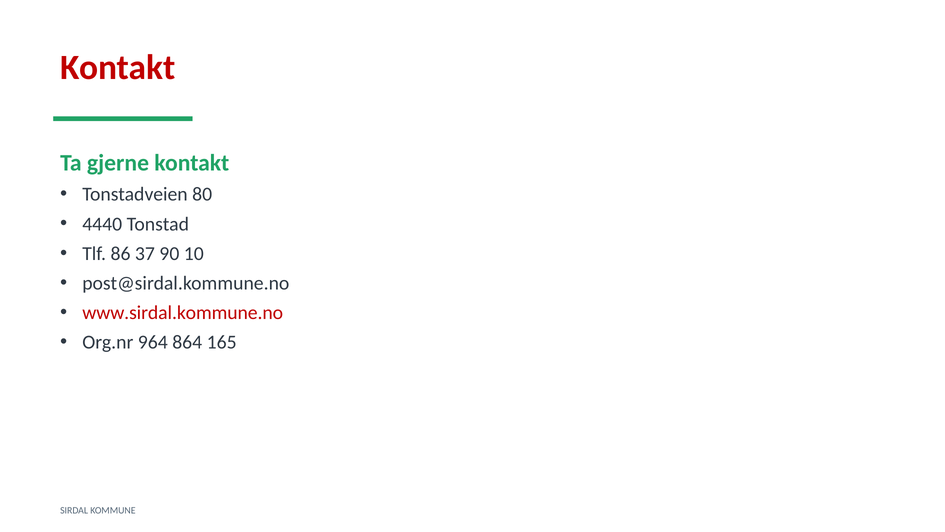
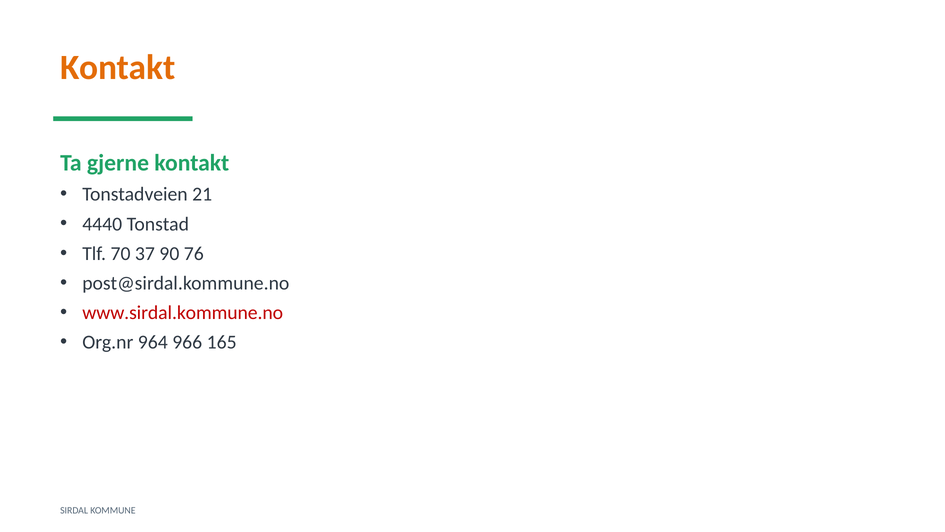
Kontakt colour: red -> orange (118, 67)
80: 80 -> 21 (202, 194)
86: 86 -> 70 (121, 253)
10: 10 -> 76 (194, 253)
864: 864 -> 966 (187, 342)
